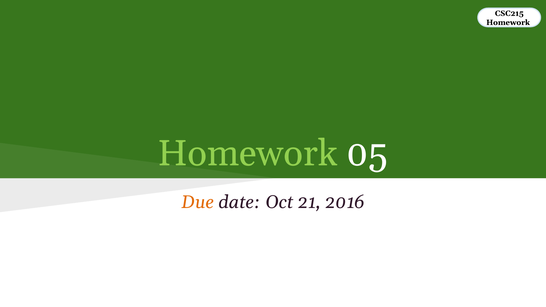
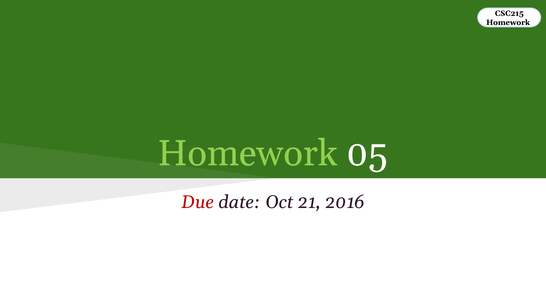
Due colour: orange -> red (198, 202)
